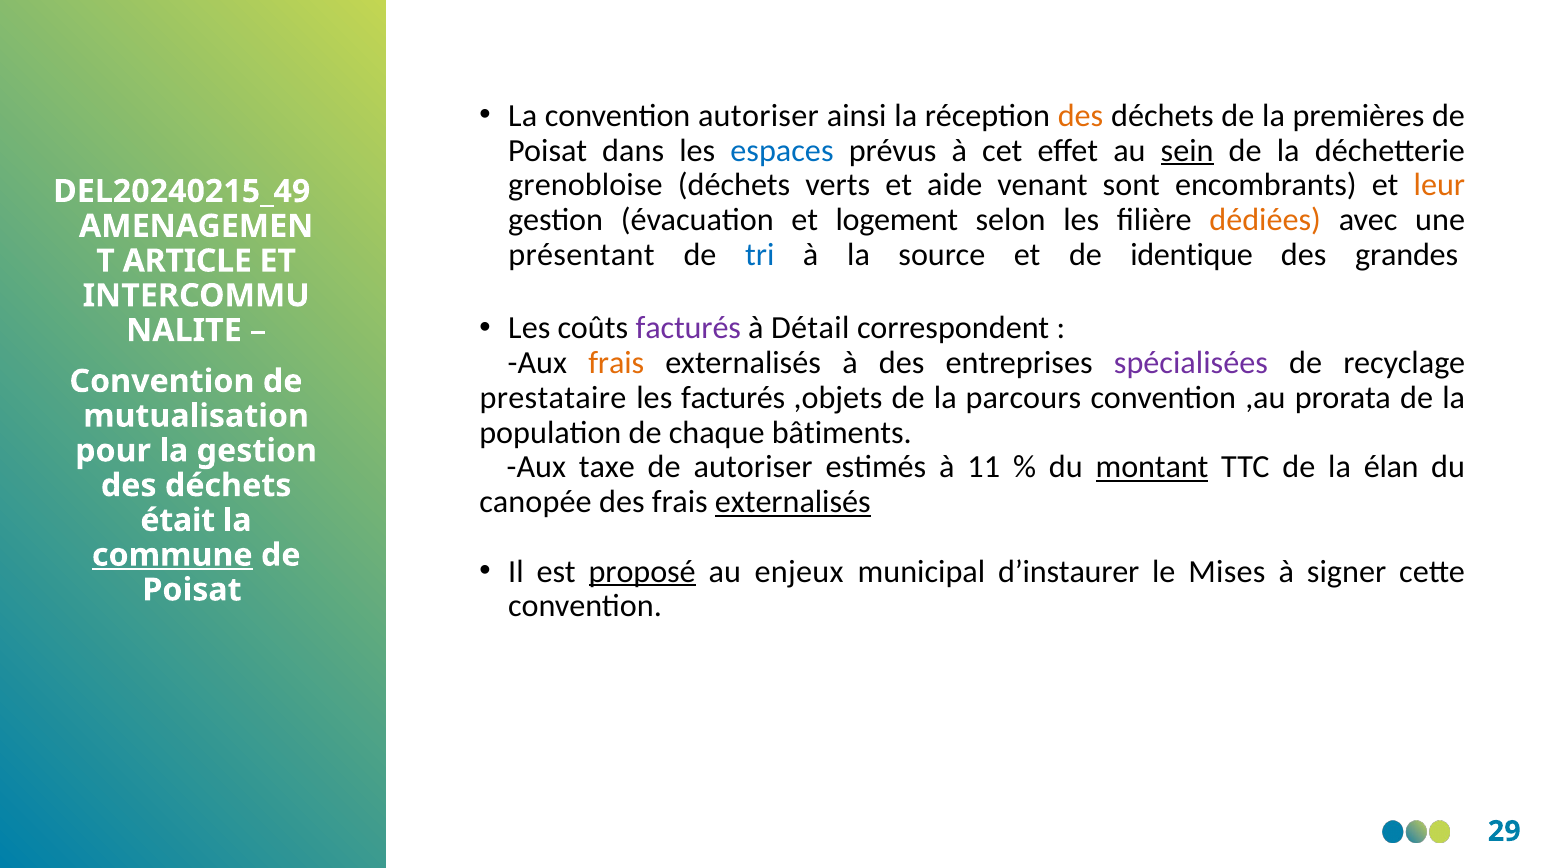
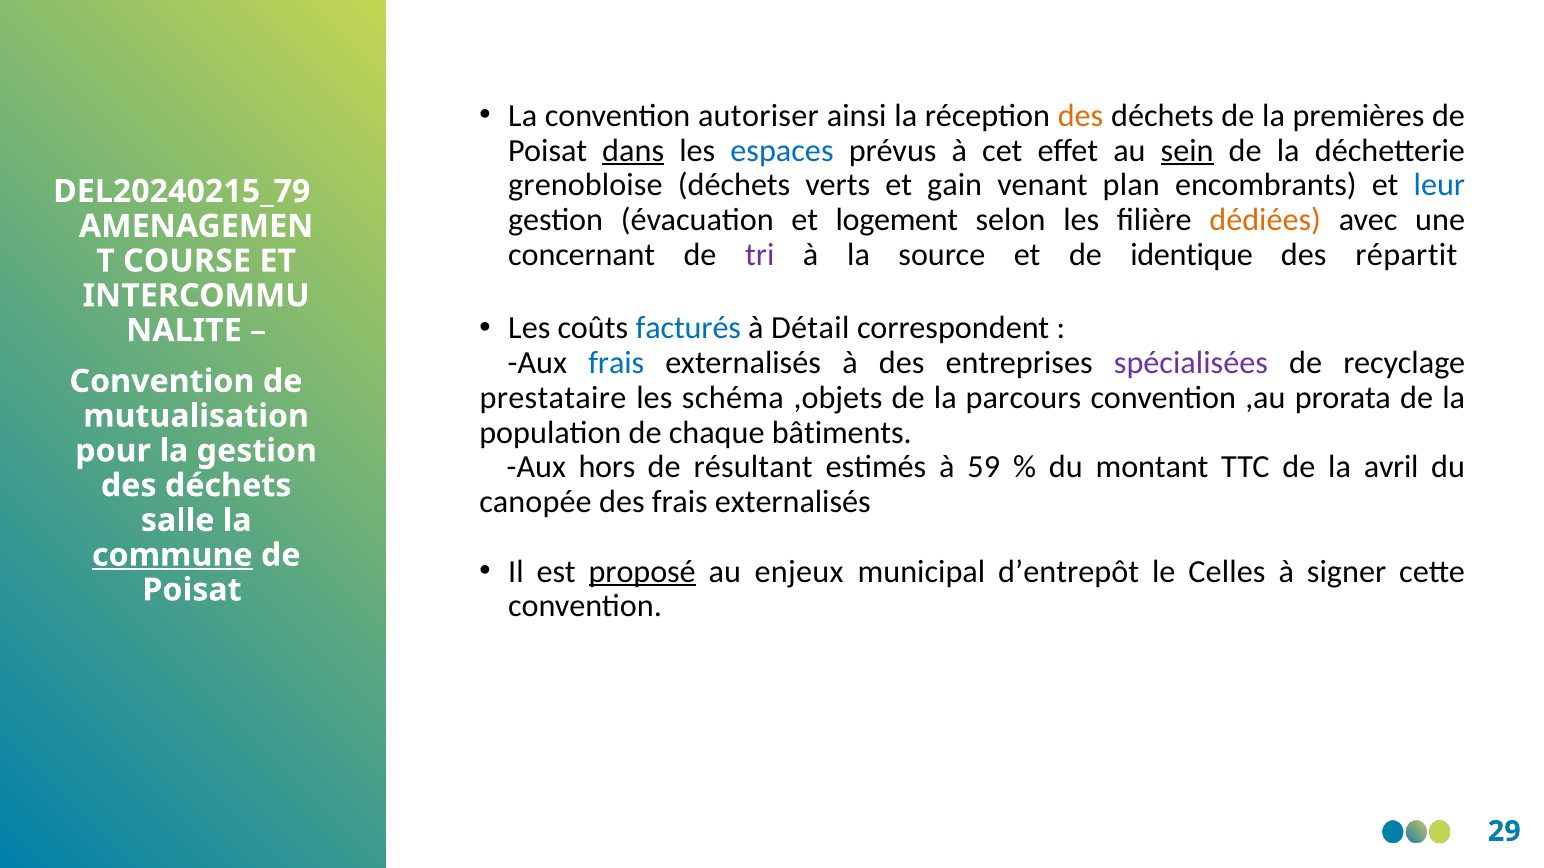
dans underline: none -> present (633, 151)
aide: aide -> gain (955, 185)
sont: sont -> plan (1131, 185)
leur colour: orange -> blue (1439, 185)
DEL20240215_49: DEL20240215_49 -> DEL20240215_79 (182, 191)
présentant: présentant -> concernant (582, 255)
tri colour: blue -> purple (760, 255)
grandes: grandes -> répartit (1406, 255)
ARTICLE: ARTICLE -> COURSE (187, 261)
facturés colour: purple -> blue (688, 328)
frais colour: orange -> blue (616, 363)
les facturés: facturés -> schéma (733, 398)
taxe: taxe -> hors (607, 467)
de autoriser: autoriser -> résultant (753, 467)
11: 11 -> 59 (984, 467)
montant underline: present -> none (1152, 467)
élan: élan -> avril (1391, 467)
externalisés underline: present -> none (793, 502)
était: était -> salle (178, 521)
d’instaurer: d’instaurer -> d’entrepôt (1069, 572)
Mises: Mises -> Celles (1227, 572)
